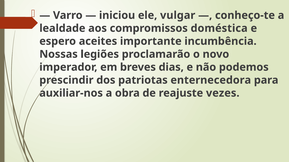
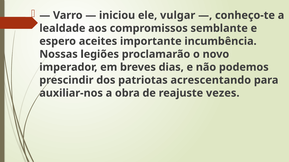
doméstica: doméstica -> semblante (219, 28)
enternecedora: enternecedora -> acrescentando (211, 80)
